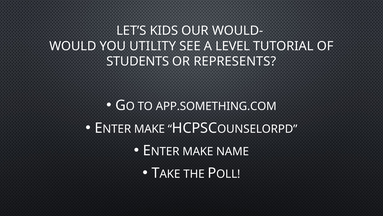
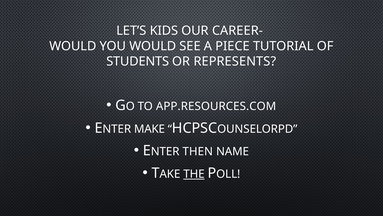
WOULD-: WOULD- -> CAREER- (238, 31)
YOU UTILITY: UTILITY -> WOULD (153, 46)
LEVEL: LEVEL -> PIECE (233, 46)
APP.SOMETHING.COM: APP.SOMETHING.COM -> APP.RESOURCES.COM (216, 106)
MAKE: MAKE -> THEN (198, 151)
THE underline: none -> present (194, 174)
